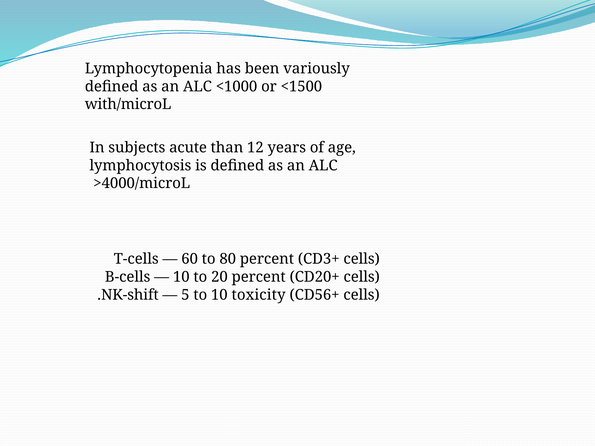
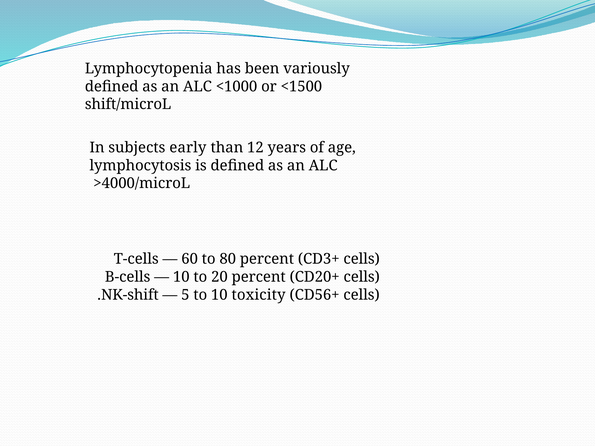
with/microL: with/microL -> shift/microL (128, 104)
acute: acute -> early (188, 148)
